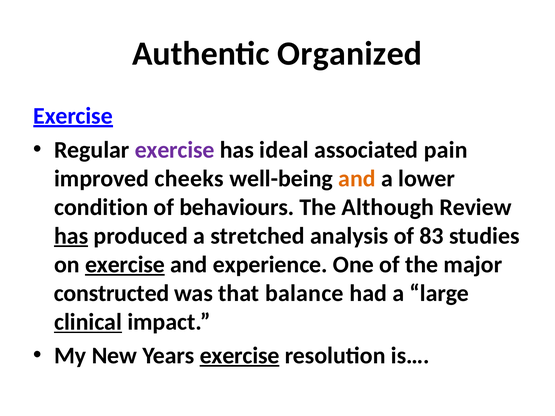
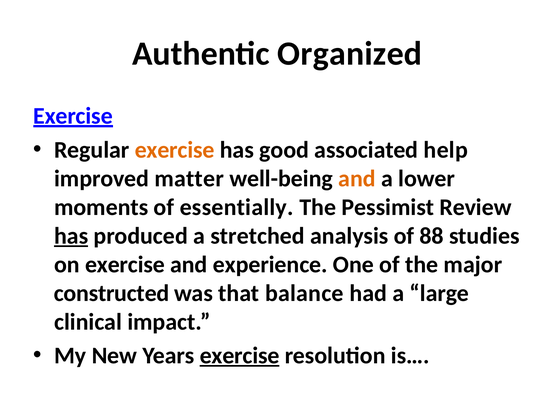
exercise colour: purple -> orange (175, 150)
ideal: ideal -> good (284, 150)
pain: pain -> help (446, 150)
cheeks: cheeks -> matter (189, 179)
condition: condition -> moments (101, 207)
behaviours: behaviours -> essentially (237, 207)
Although: Although -> Pessimist (388, 207)
83: 83 -> 88 (432, 236)
exercise underline: present -> none (125, 265)
clinical underline: present -> none (88, 322)
